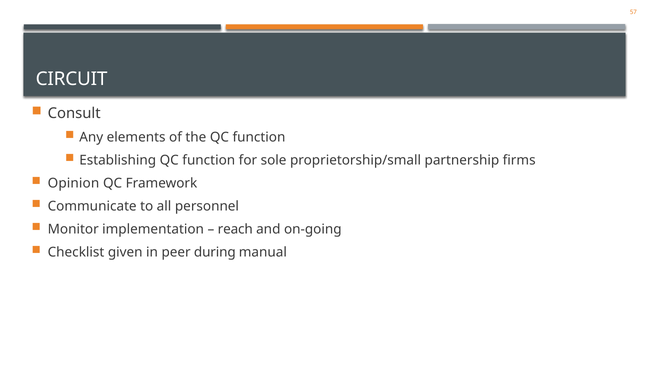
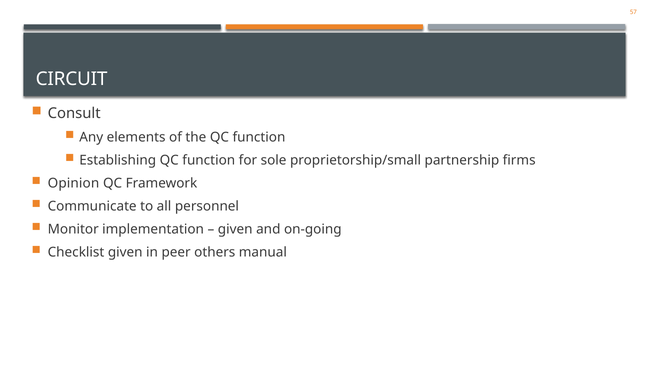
reach: reach -> given (235, 229)
during: during -> others (215, 252)
